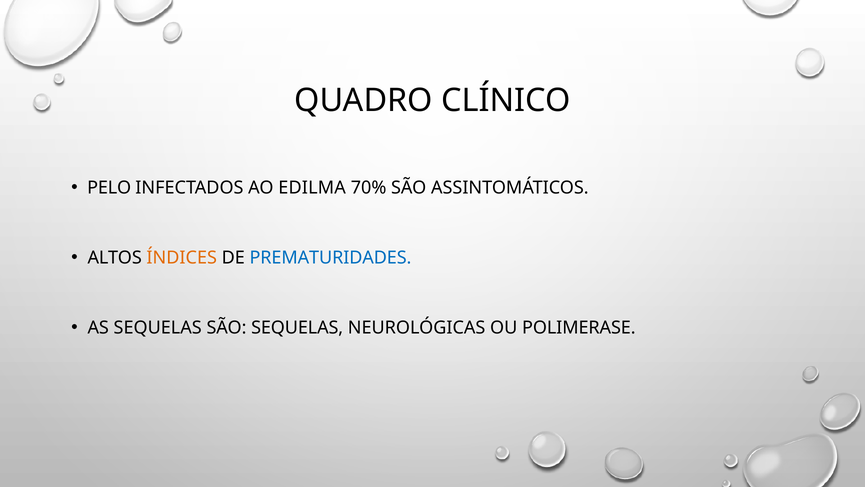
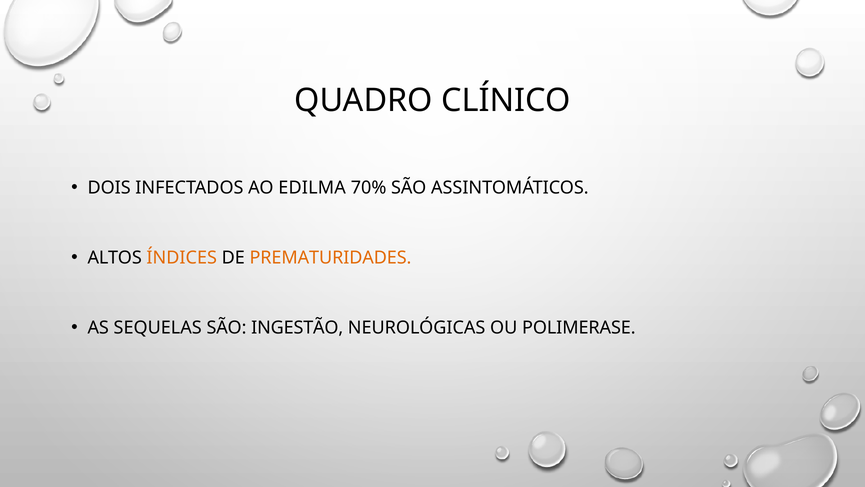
PELO: PELO -> DOIS (109, 188)
PREMATURIDADES colour: blue -> orange (330, 258)
SÃO SEQUELAS: SEQUELAS -> INGESTÃO (297, 327)
